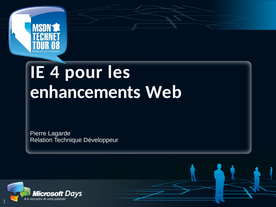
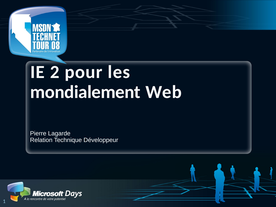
4: 4 -> 2 (55, 72)
enhancements: enhancements -> mondialement (85, 92)
